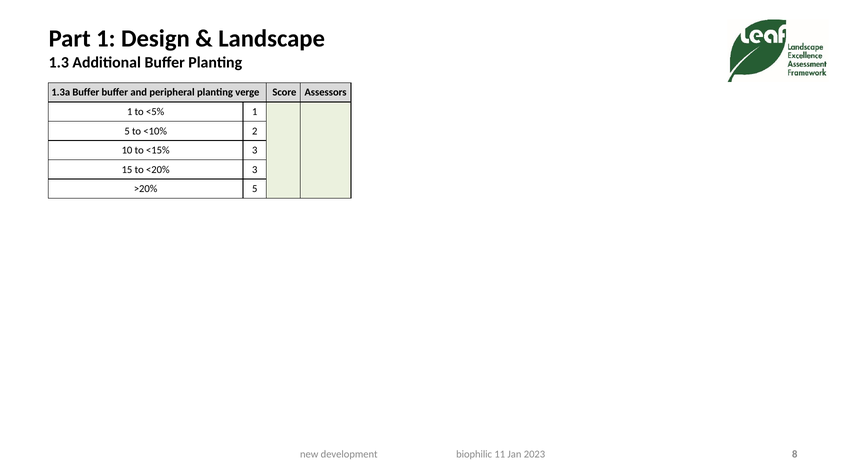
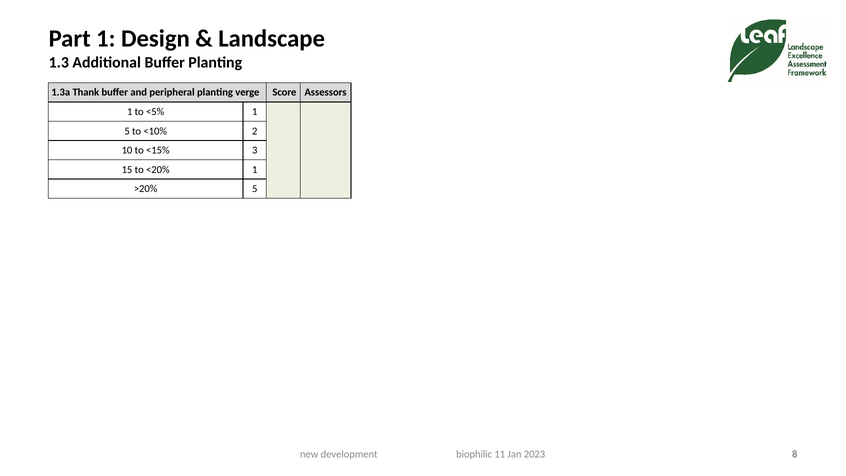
1.3a Buffer: Buffer -> Thank (86, 92)
<20% 3: 3 -> 1 (255, 170)
